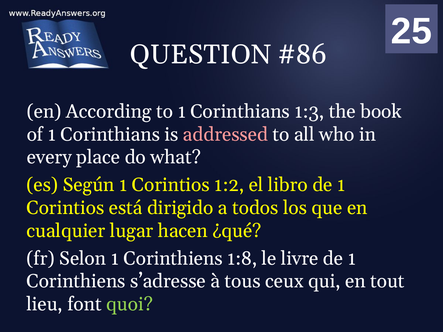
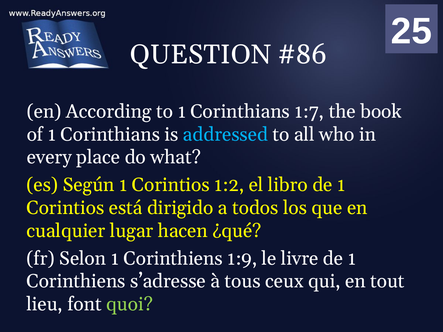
1:3: 1:3 -> 1:7 (309, 112)
addressed colour: pink -> light blue (225, 135)
1:8: 1:8 -> 1:9 (242, 259)
